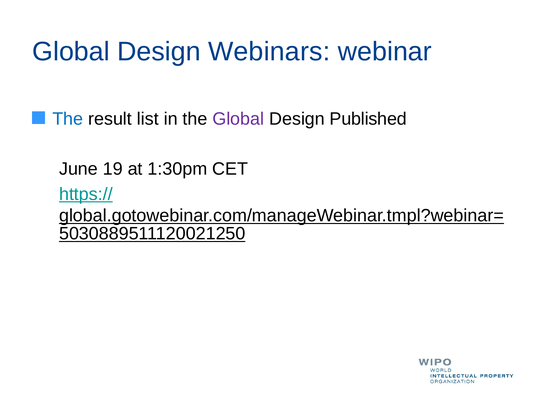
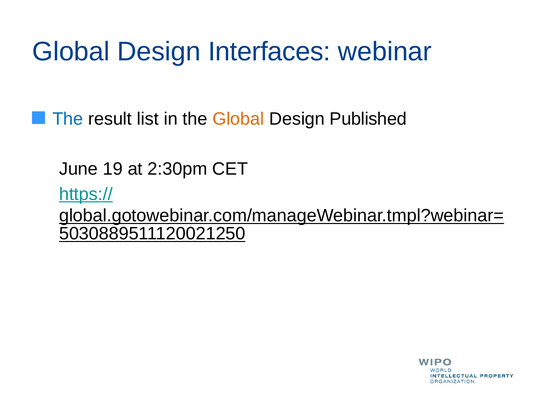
Webinars: Webinars -> Interfaces (269, 52)
Global colour: purple -> orange (238, 119)
1:30pm: 1:30pm -> 2:30pm (177, 169)
